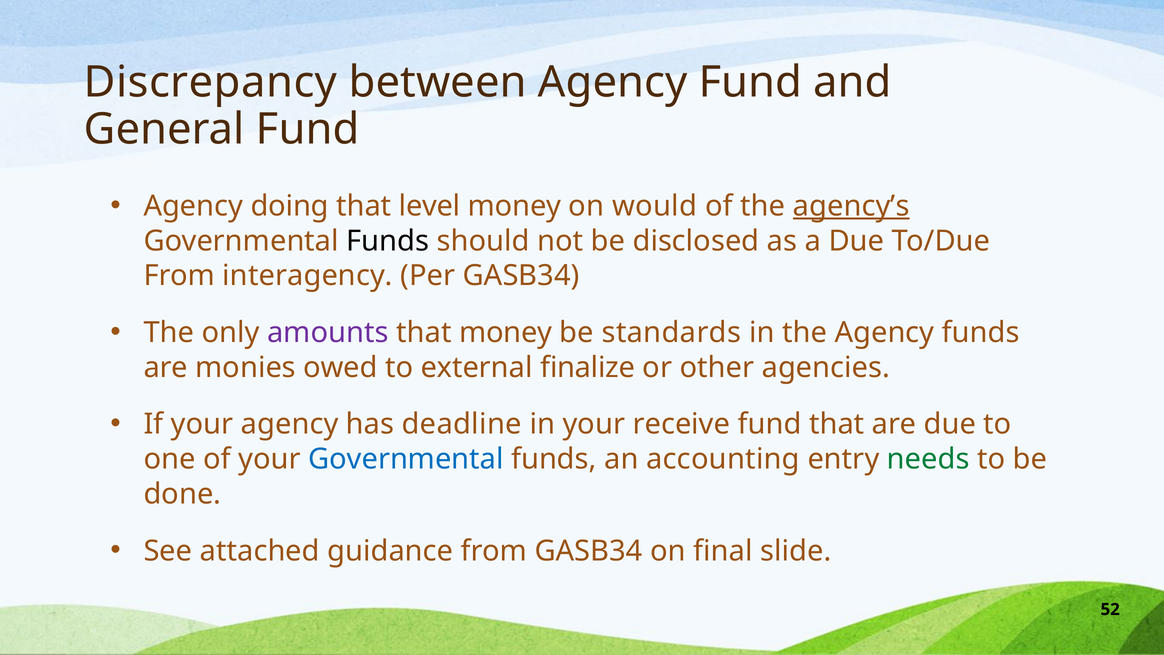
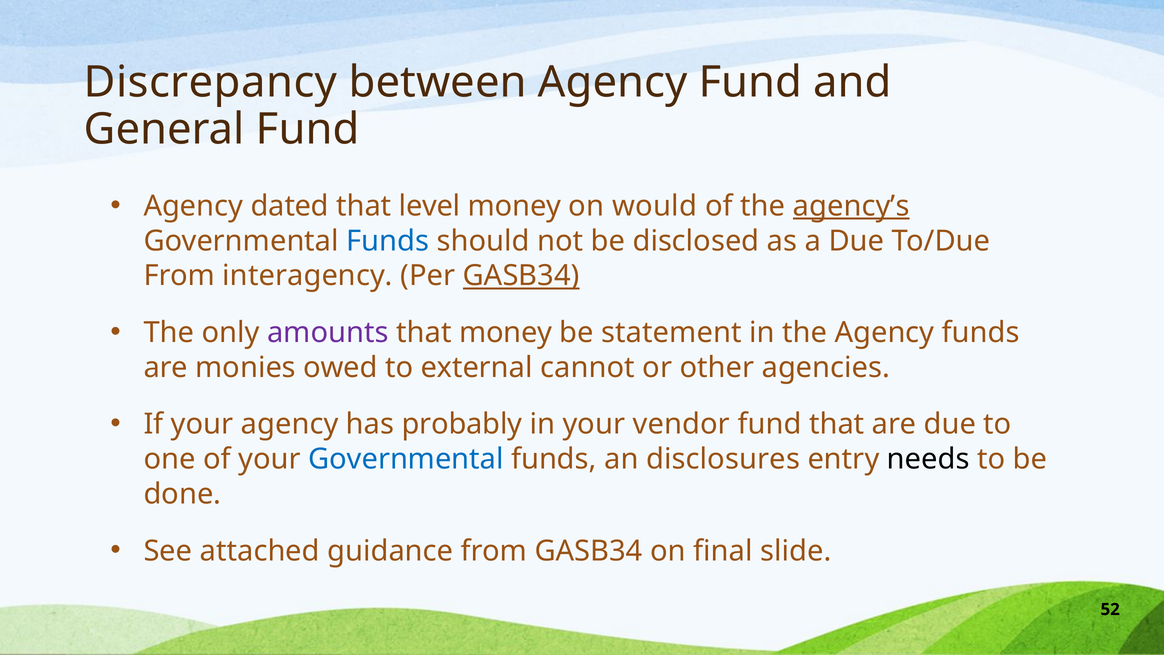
doing: doing -> dated (290, 206)
Funds colour: black -> blue (388, 241)
GASB34 underline: none -> present (521, 276)
standards: standards -> statement (671, 333)
finalize: finalize -> cannot (588, 367)
deadline: deadline -> probably (462, 424)
receive: receive -> vendor (681, 424)
accounting: accounting -> disclosures (723, 459)
needs colour: green -> black (928, 459)
